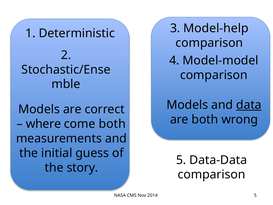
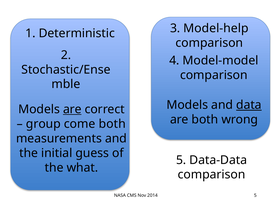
are underline: none -> present (72, 109)
where: where -> group (43, 124)
story: story -> what (82, 167)
